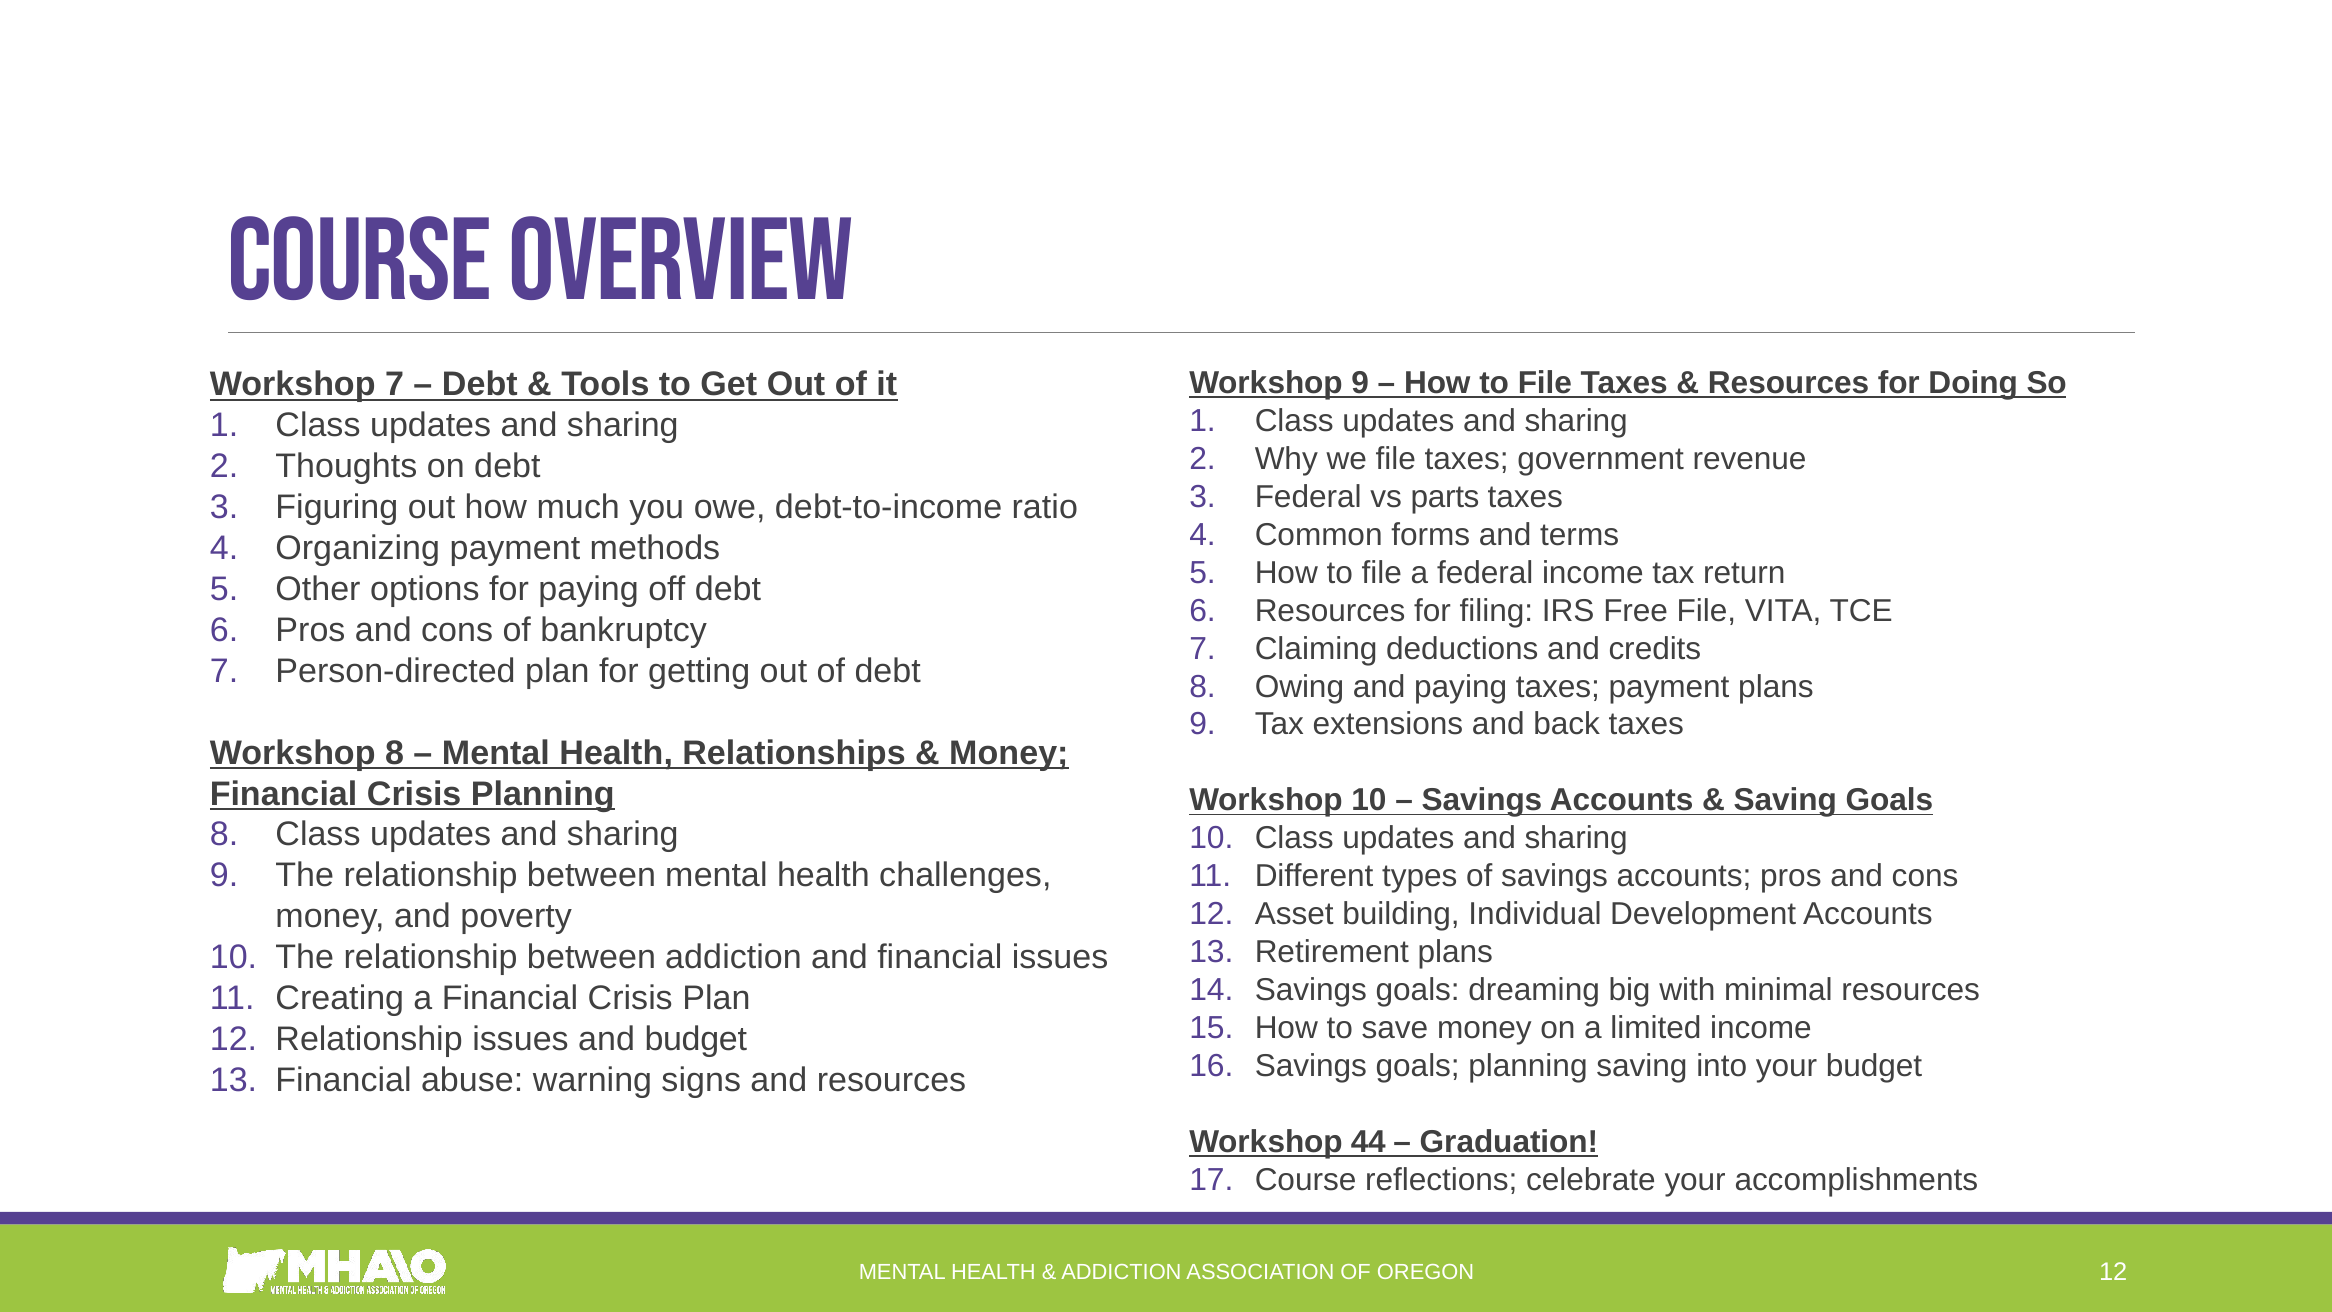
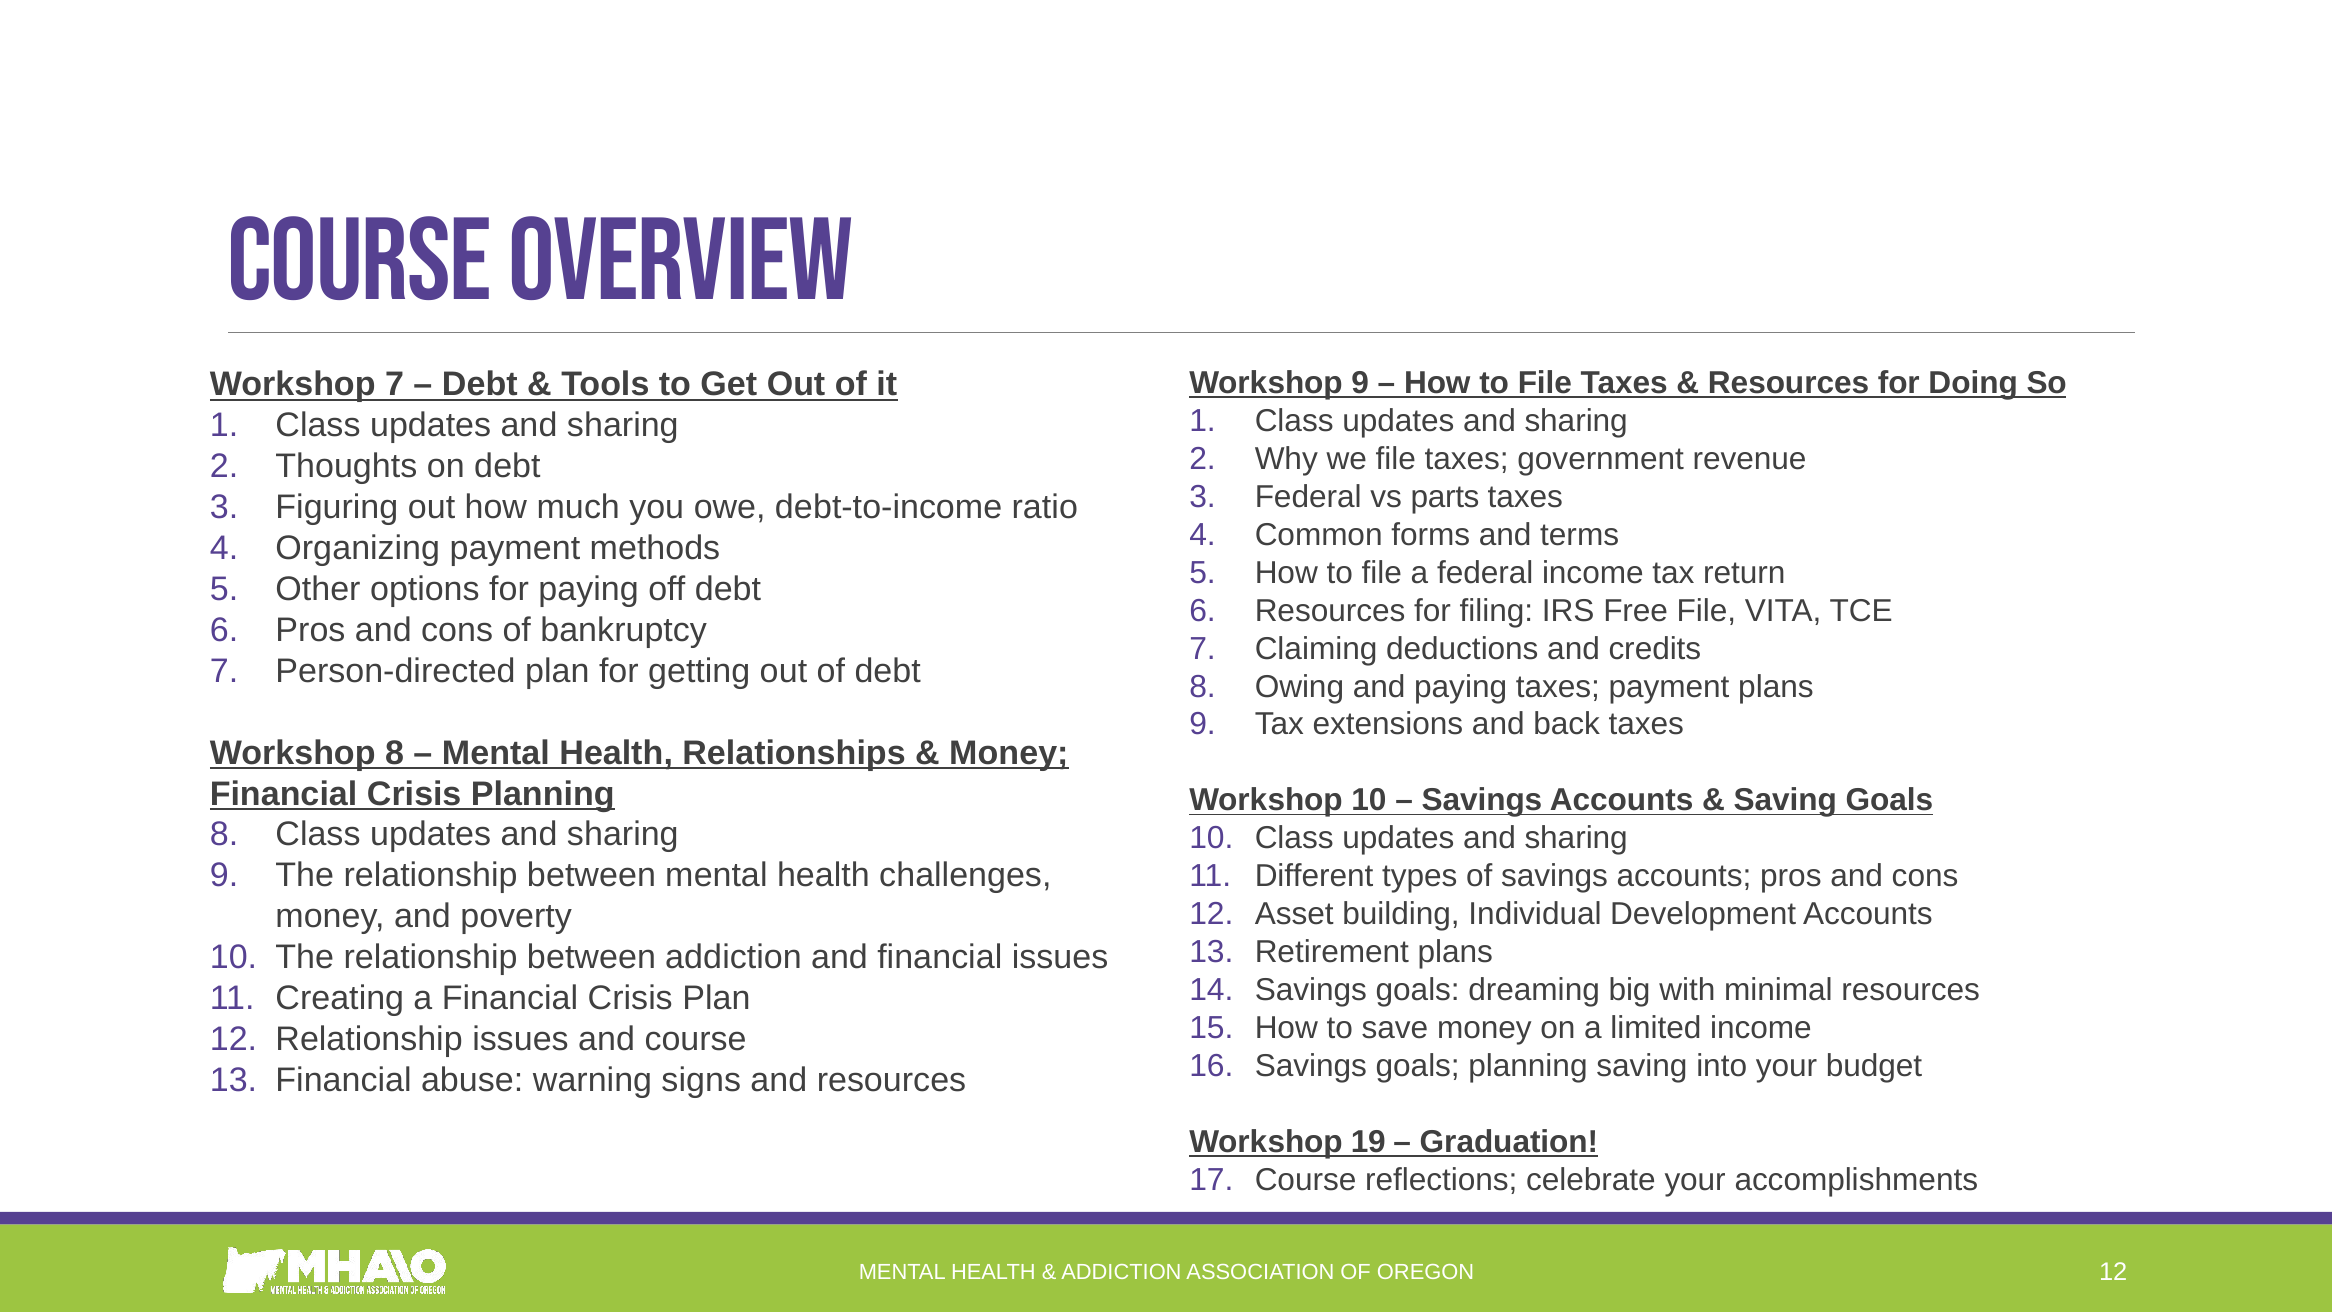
and budget: budget -> course (696, 1039)
44: 44 -> 19 (1368, 1142)
